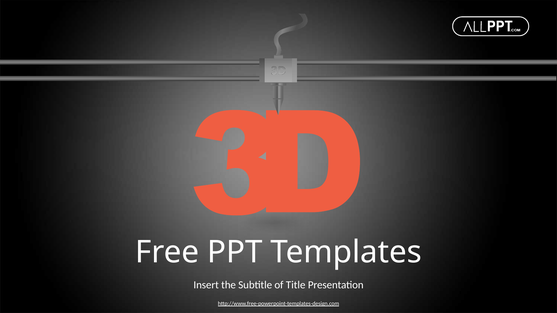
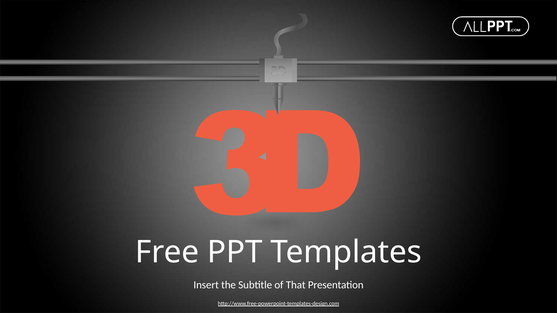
Title: Title -> That (296, 285)
